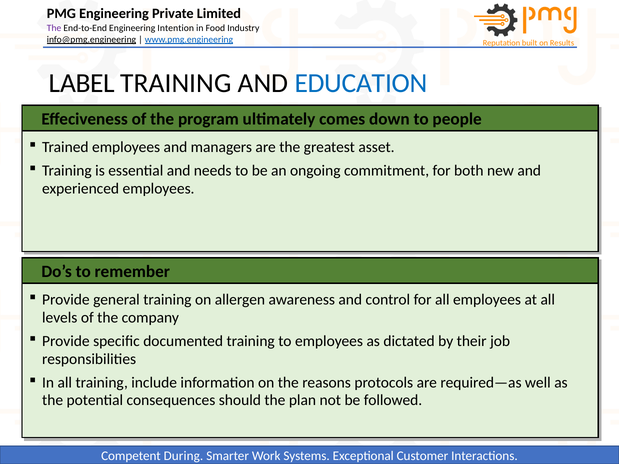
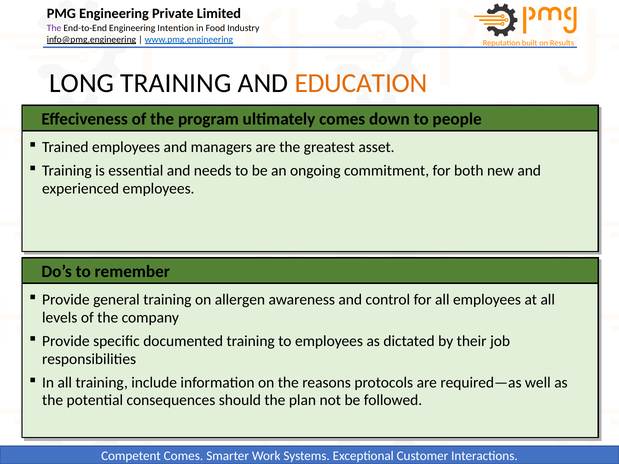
LABEL: LABEL -> LONG (82, 83)
EDUCATION colour: blue -> orange (361, 83)
During: During -> Comes (183, 456)
